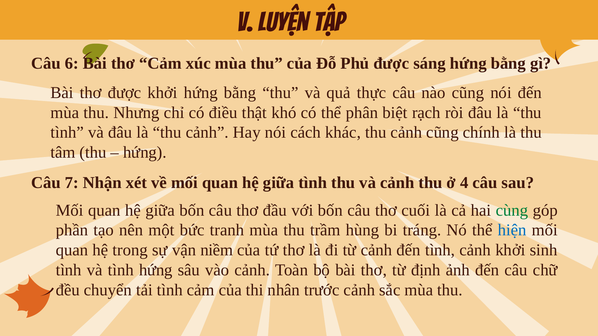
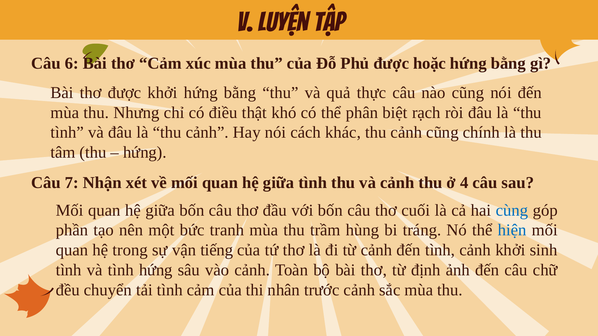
sáng: sáng -> hoặc (430, 64)
cùng colour: green -> blue (512, 211)
niềm: niềm -> tiếng (217, 250)
